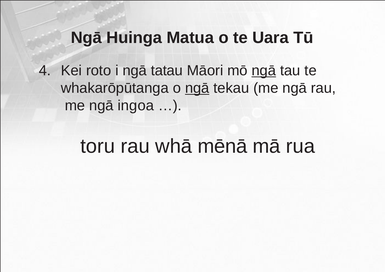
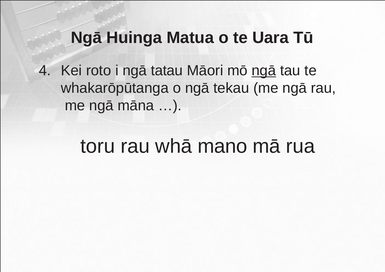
ngā underline: present -> none (197, 88)
ingoa: ingoa -> māna (136, 106)
mēnā: mēnā -> mano (222, 146)
